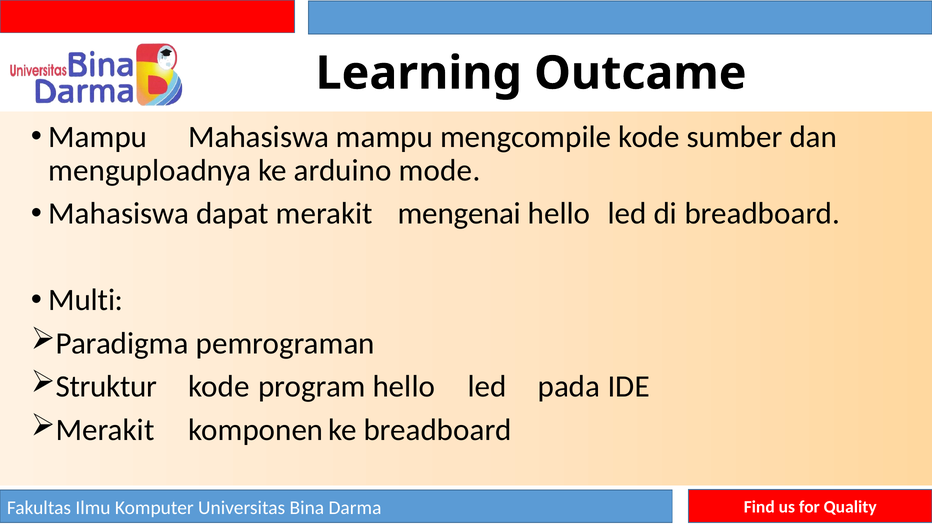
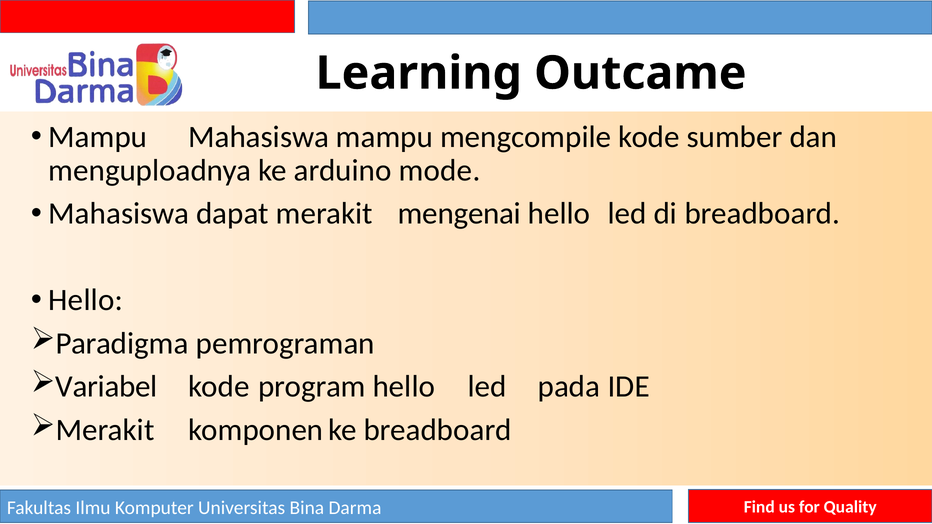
Multi: Multi -> Hello (86, 300)
Struktur: Struktur -> Variabel (106, 387)
